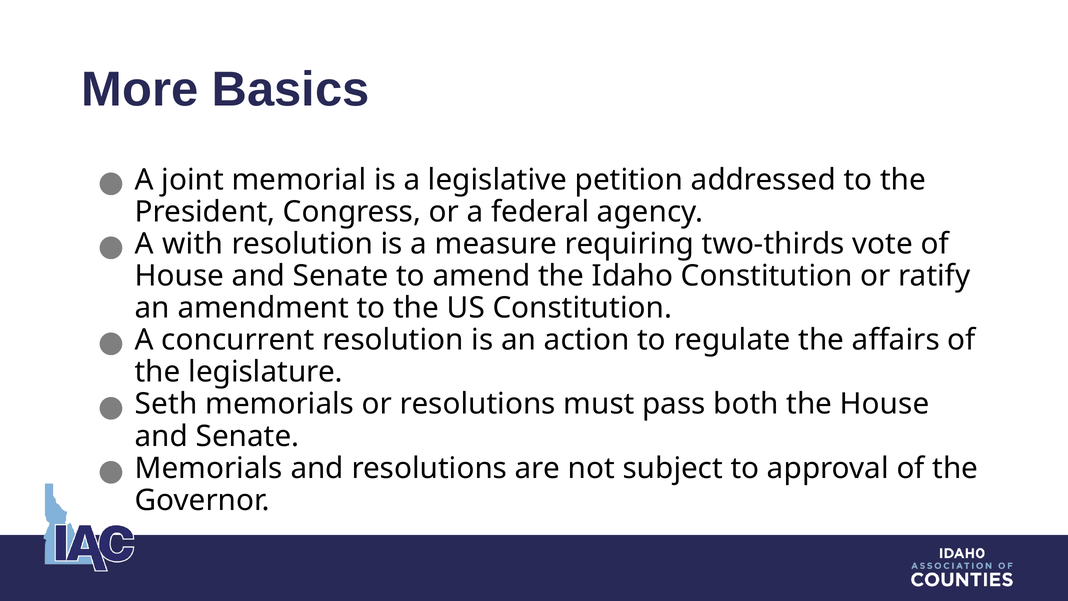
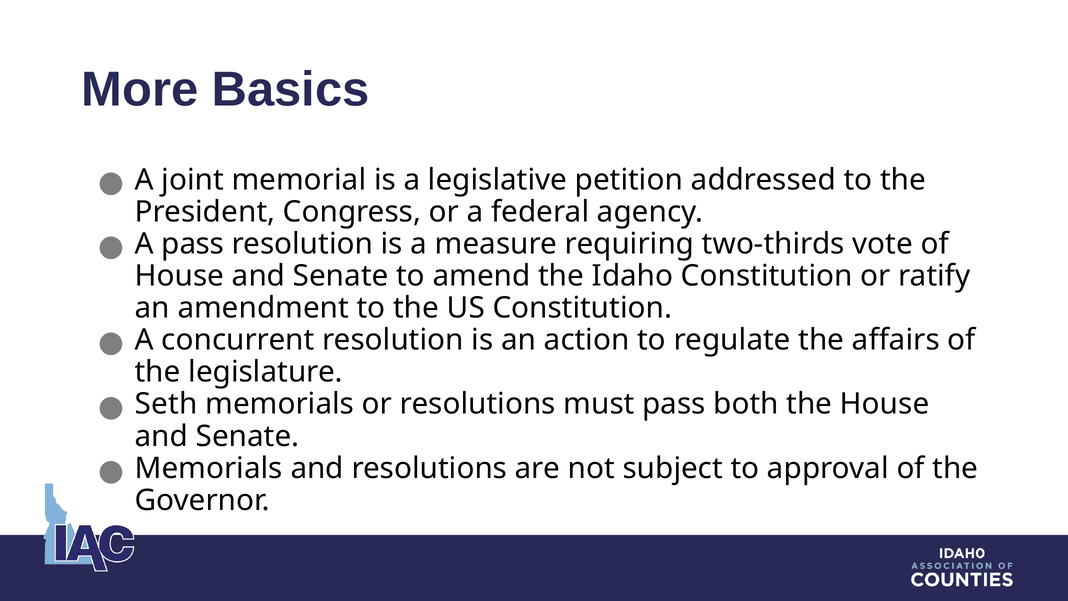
A with: with -> pass (193, 244)
